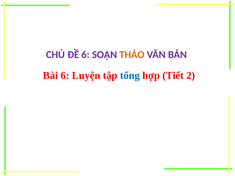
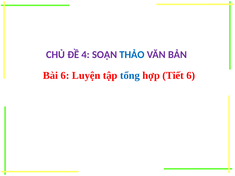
ĐỀ 6: 6 -> 4 (86, 55)
THẢO colour: orange -> blue (132, 55)
Tiết 2: 2 -> 6 (191, 76)
